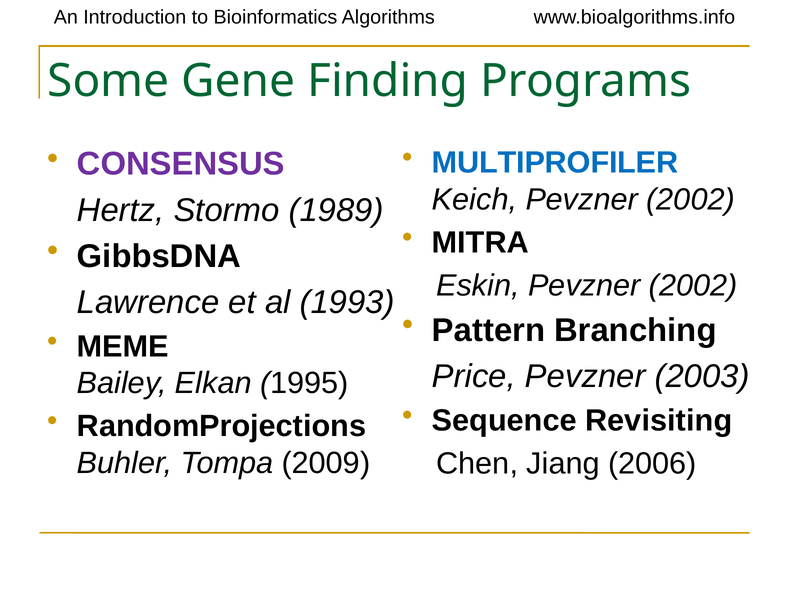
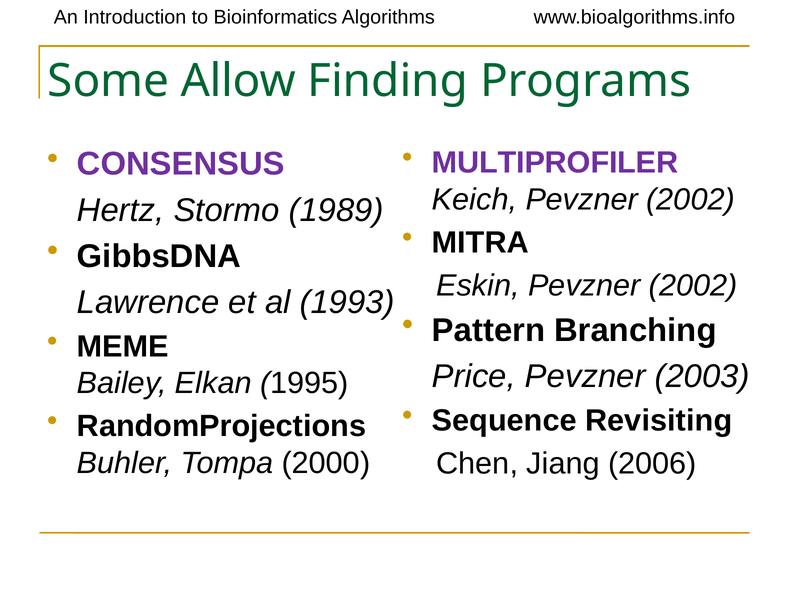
Gene: Gene -> Allow (238, 81)
MULTIPROFILER colour: blue -> purple (555, 163)
2009: 2009 -> 2000 (326, 463)
